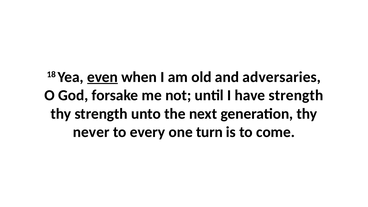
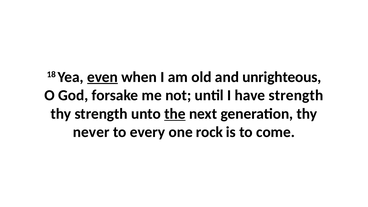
adversaries: adversaries -> unrighteous (282, 77)
the underline: none -> present (175, 114)
turn: turn -> rock (209, 132)
